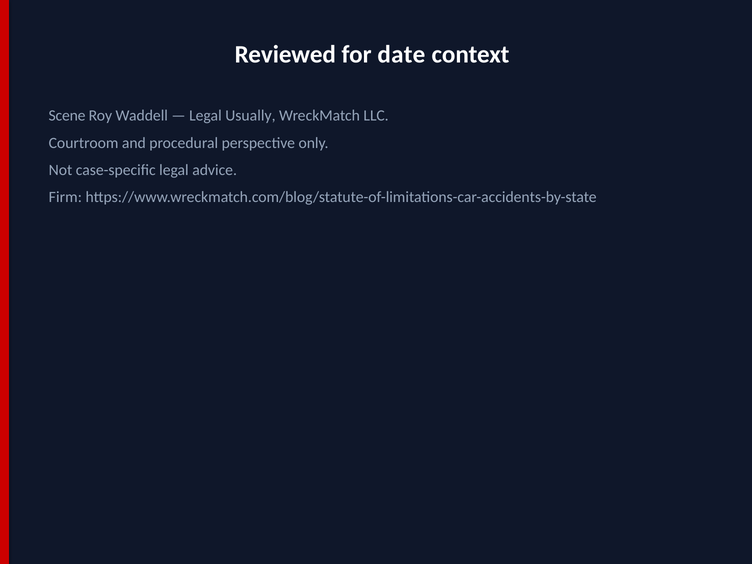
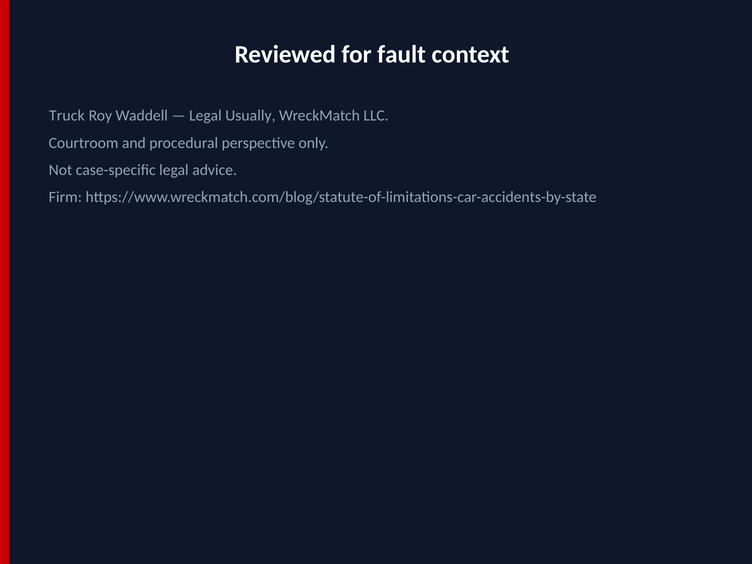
date: date -> fault (402, 54)
Scene: Scene -> Truck (67, 116)
